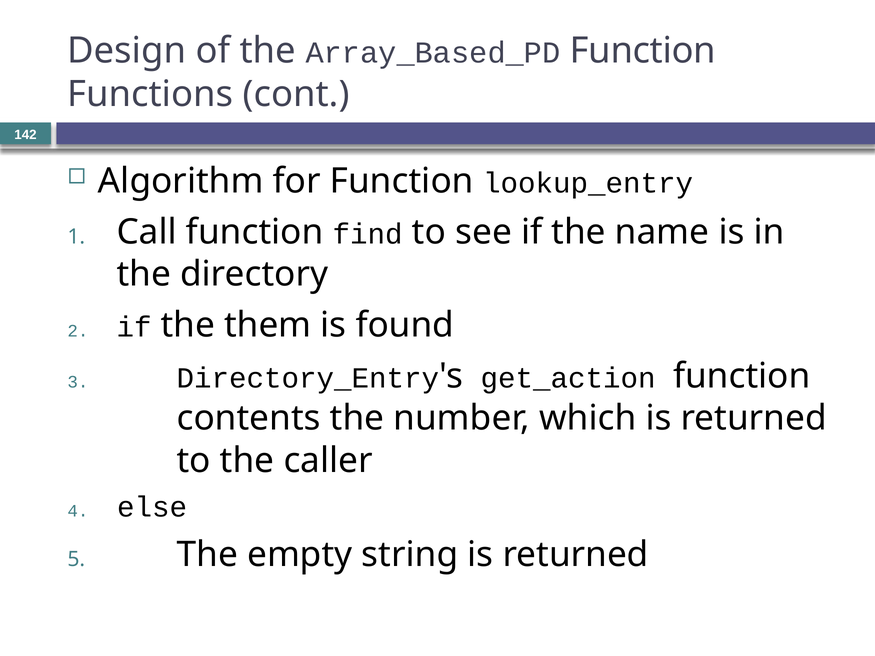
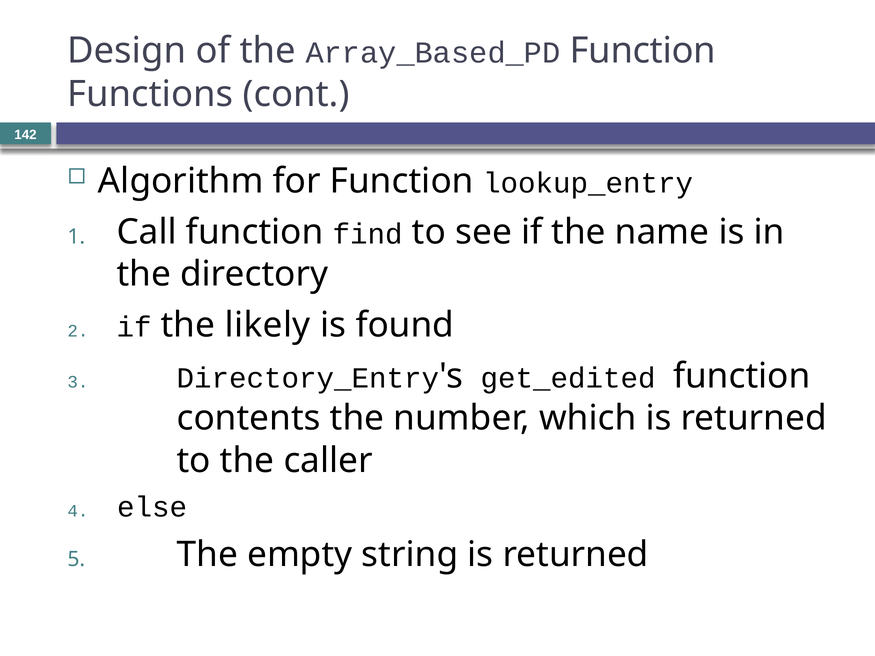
them: them -> likely (268, 325)
get_action: get_action -> get_edited (568, 378)
